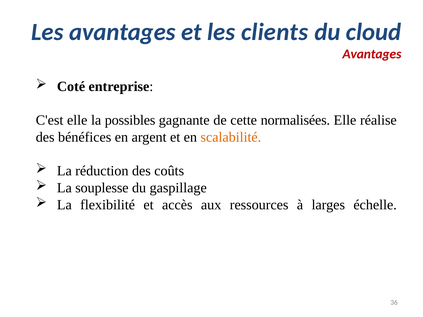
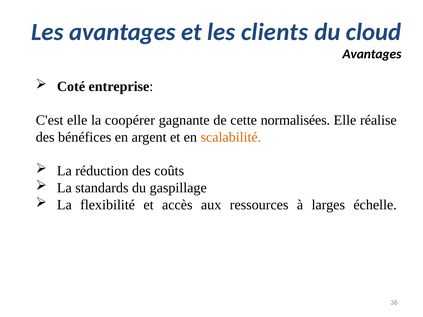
Avantages colour: red -> black (372, 54)
possibles: possibles -> coopérer (130, 120)
souplesse: souplesse -> standards (102, 188)
